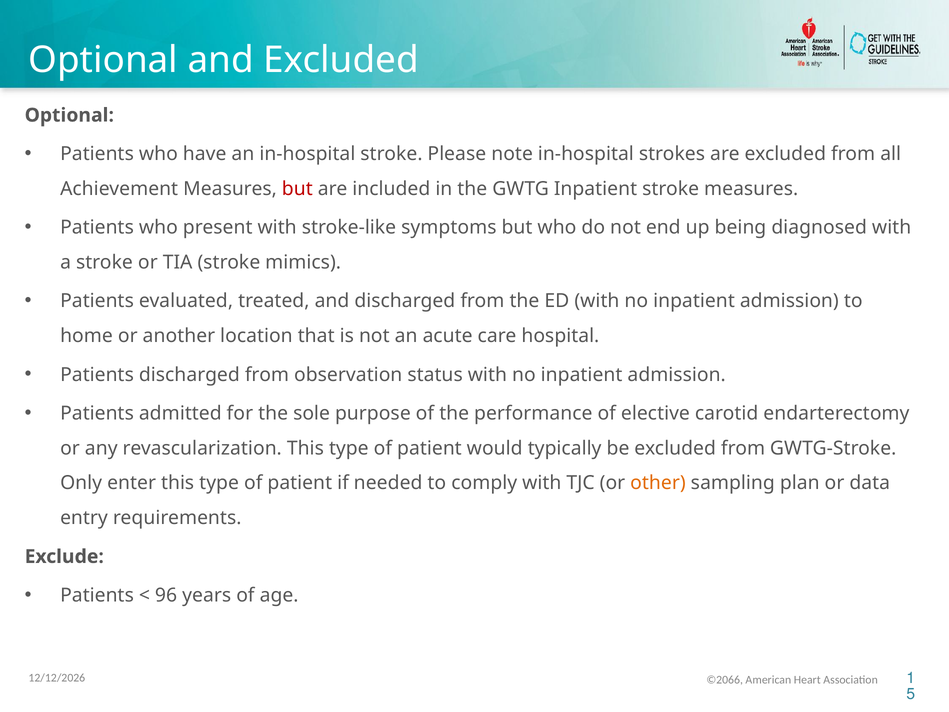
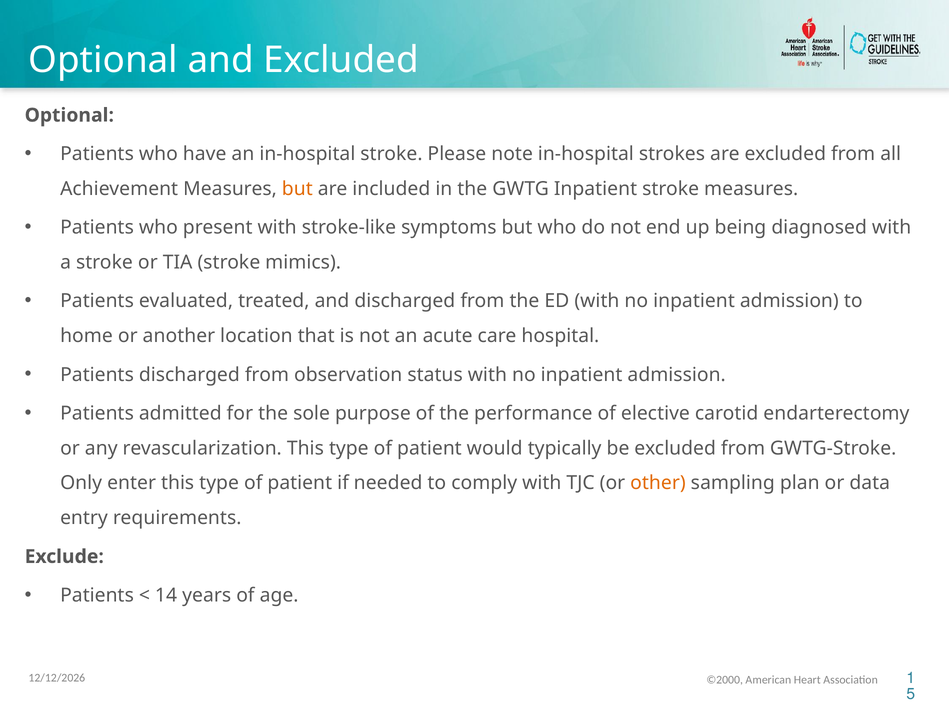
but colour: red -> orange (297, 189)
96: 96 -> 14 (166, 595)
©2066: ©2066 -> ©2000 (725, 680)
